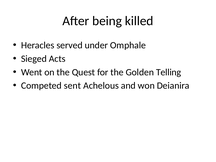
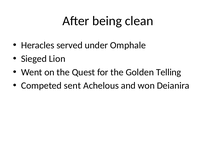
killed: killed -> clean (139, 21)
Acts: Acts -> Lion (57, 59)
